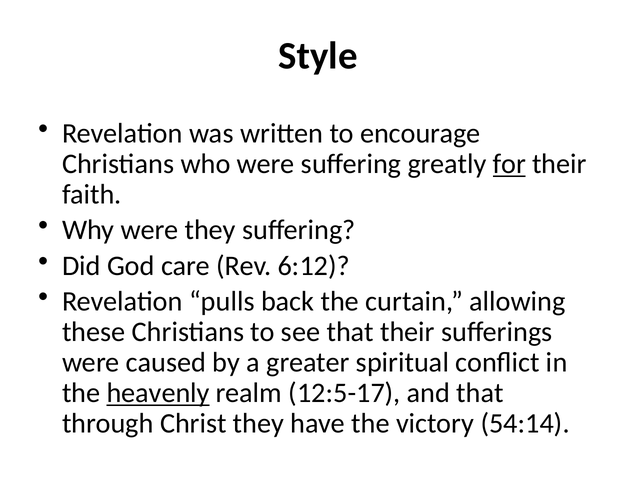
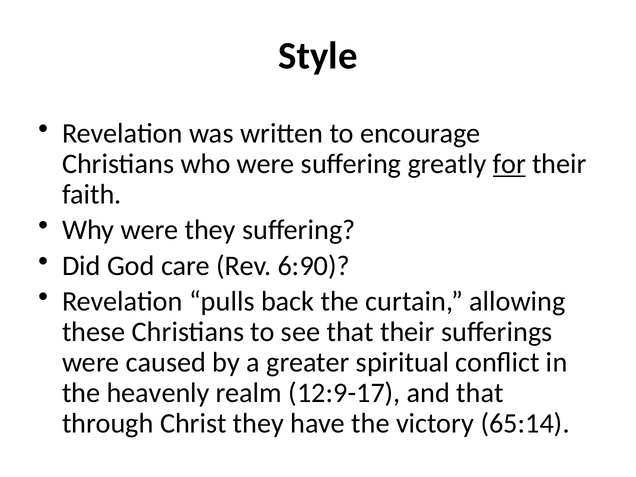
6:12: 6:12 -> 6:90 (314, 266)
heavenly underline: present -> none (158, 393)
12:5-17: 12:5-17 -> 12:9-17 (344, 393)
54:14: 54:14 -> 65:14 (525, 424)
